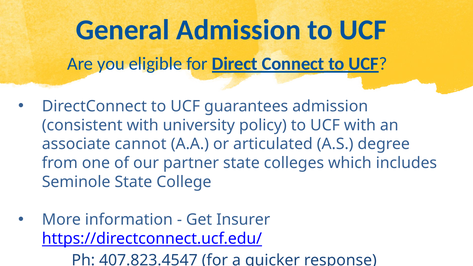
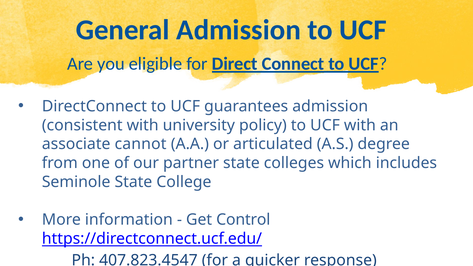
Insurer: Insurer -> Control (243, 220)
